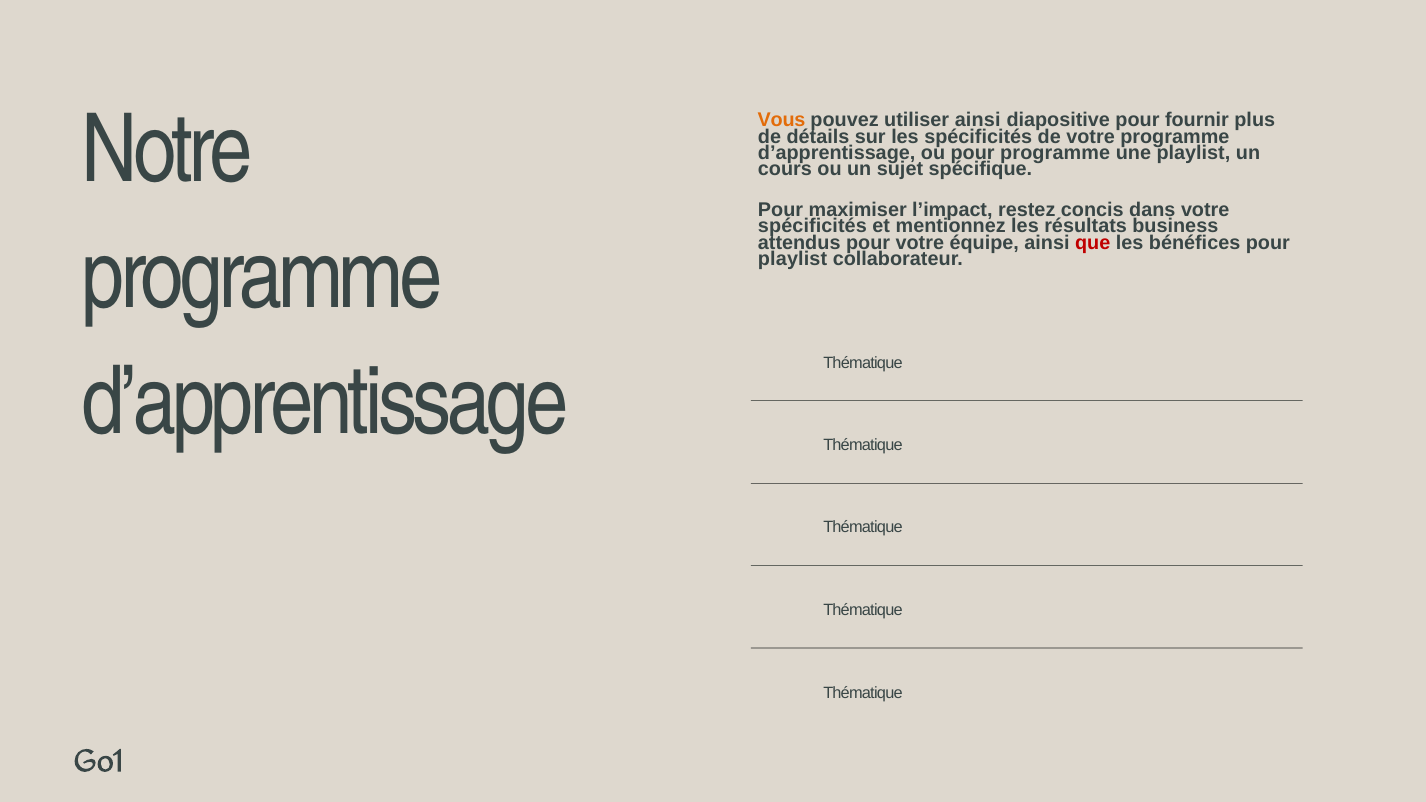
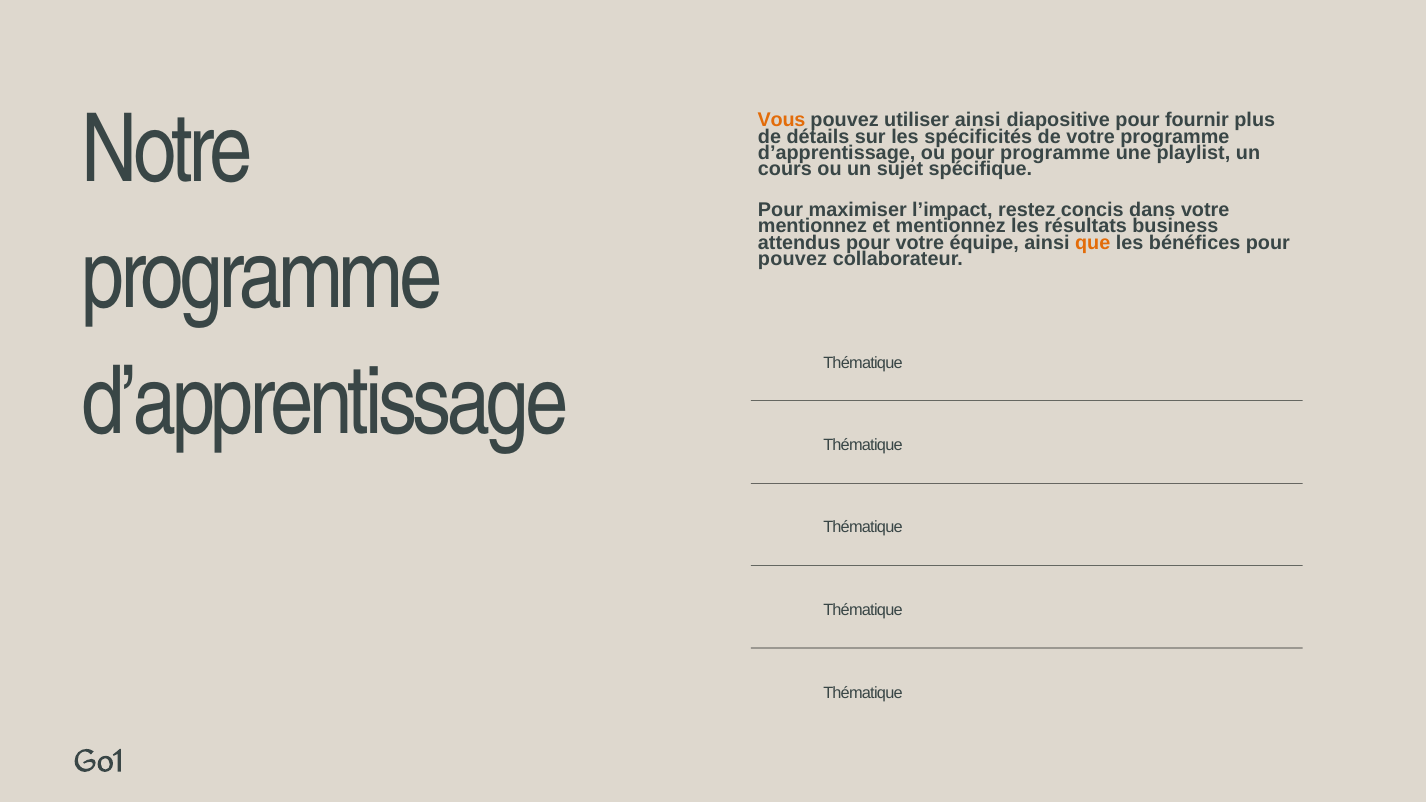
spécificités: spécificités -> mentionnez (813, 226)
que colour: red -> orange (1093, 243)
playlist: playlist -> pouvez (793, 259)
